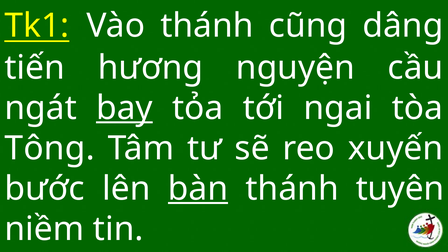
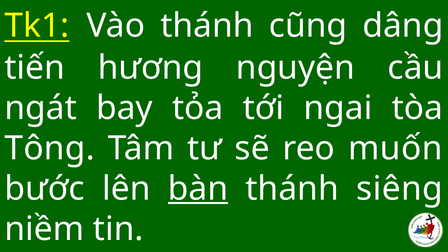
bay underline: present -> none (124, 108)
xuyến: xuyến -> muốn (395, 148)
tuyên: tuyên -> siêng (400, 189)
